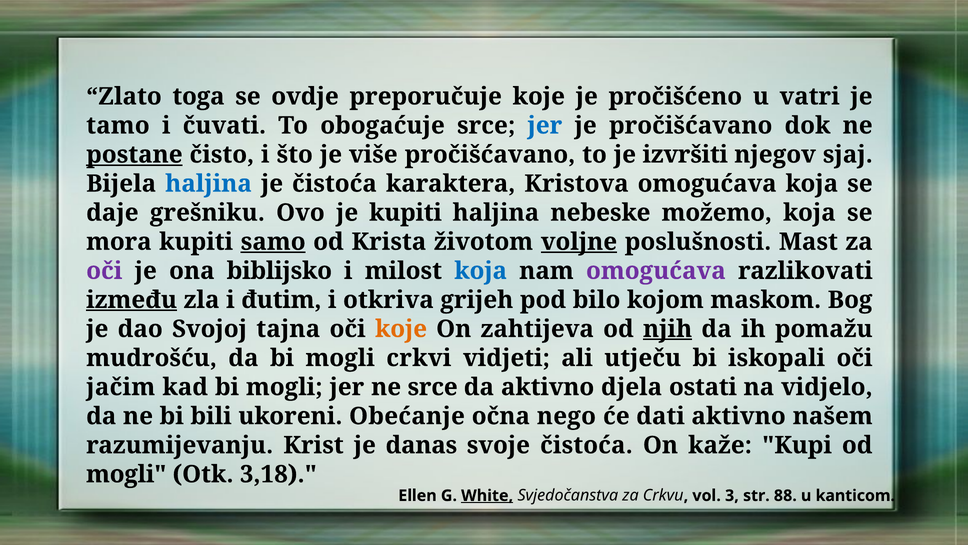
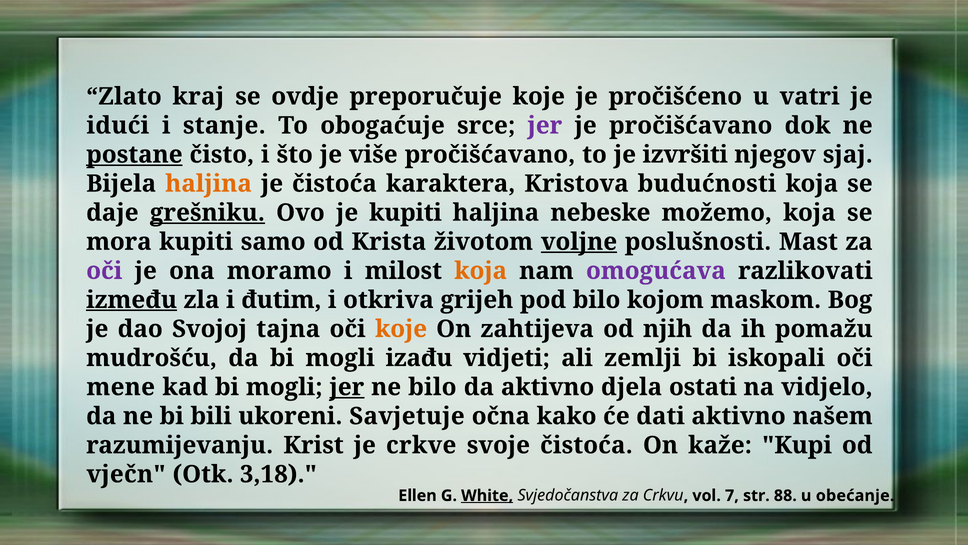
toga: toga -> kraj (198, 96)
tamo: tamo -> idući (118, 125)
čuvati: čuvati -> stanje (224, 125)
jer colour: blue -> purple (545, 125)
haljina colour: blue -> orange (209, 184)
Kristova omogućava: omogućava -> budućnosti (707, 184)
grešniku underline: none -> present (207, 213)
samo underline: present -> none (273, 242)
biblijsko: biblijsko -> moramo (279, 271)
koja colour: blue -> orange (481, 271)
njih underline: present -> none (668, 329)
crkvi: crkvi -> izađu (419, 358)
utječu: utječu -> zemlji (643, 358)
jačim: jačim -> mene (121, 387)
jer underline: none -> present (347, 387)
ne srce: srce -> bilo (432, 387)
Obećanje: Obećanje -> Savjetuje (407, 416)
nego: nego -> kako (567, 416)
danas: danas -> crkve (421, 445)
mogli: mogli -> vječn (126, 474)
3: 3 -> 7 (732, 495)
kanticom: kanticom -> obećanje (855, 495)
